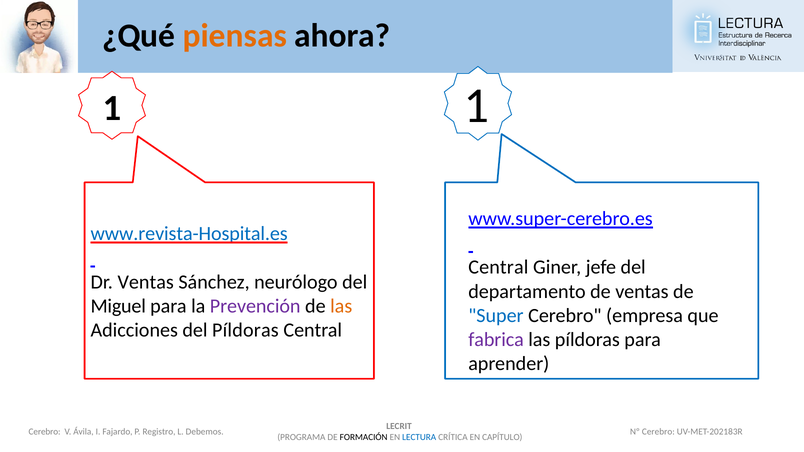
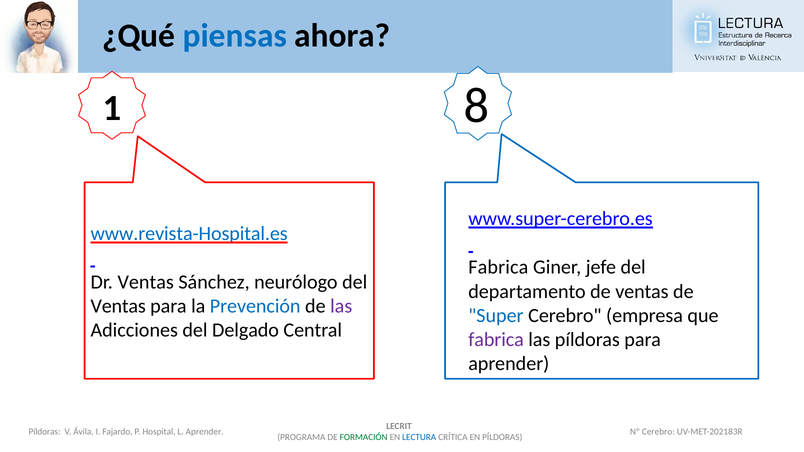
piensas colour: orange -> blue (235, 36)
1 1: 1 -> 8 (477, 106)
Central: Central -> Fabrica (498, 268)
Miguel: Miguel -> Ventas (118, 306)
Prevención colour: purple -> blue (255, 306)
las colour: orange -> purple (341, 306)
del Píldoras: Píldoras -> Delgado (246, 330)
Cerebro: Cerebro -> Píldoras (45, 432)
Registro: Registro -> Hospital (159, 432)
L Debemos: Debemos -> Aprender (205, 432)
FORMACIÓN colour: black -> green (364, 437)
EN CAPÍTULO: CAPÍTULO -> PÍLDORAS (502, 437)
